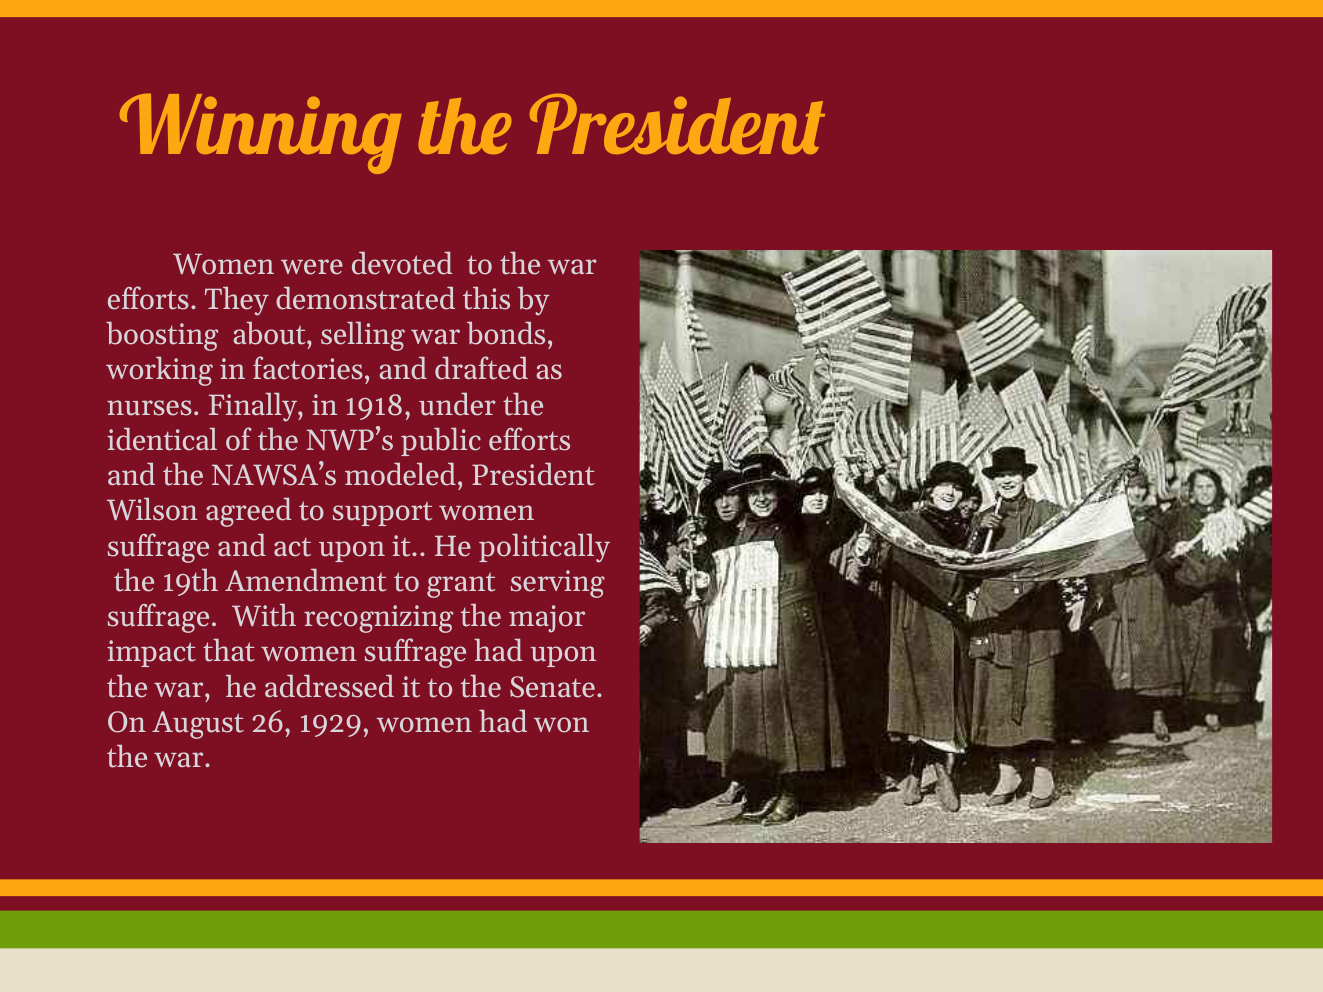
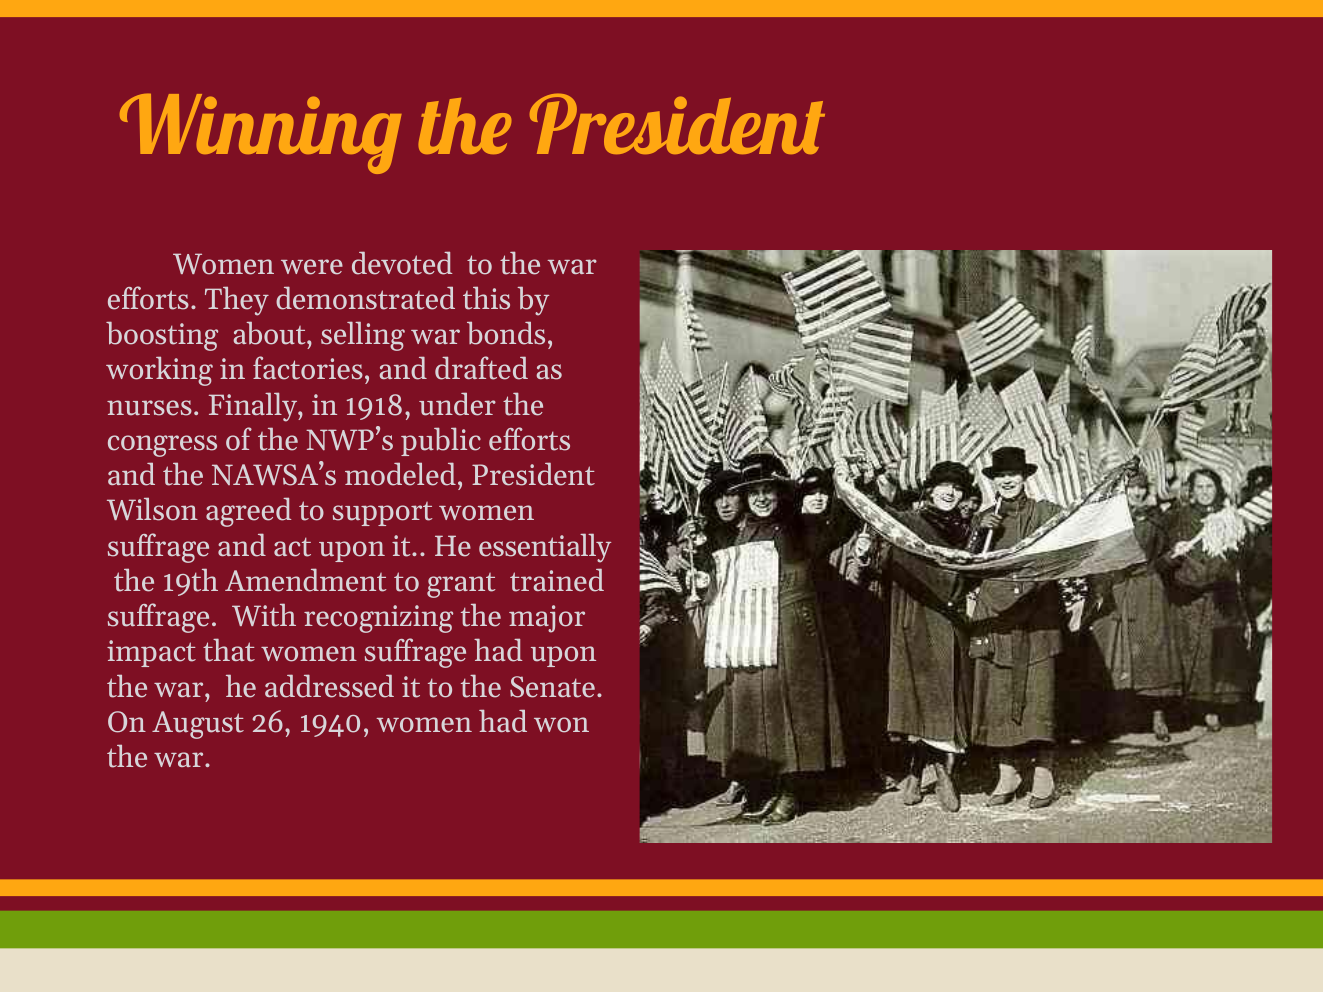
identical: identical -> congress (163, 441)
politically: politically -> essentially (545, 547)
serving: serving -> trained (557, 582)
1929: 1929 -> 1940 (335, 723)
